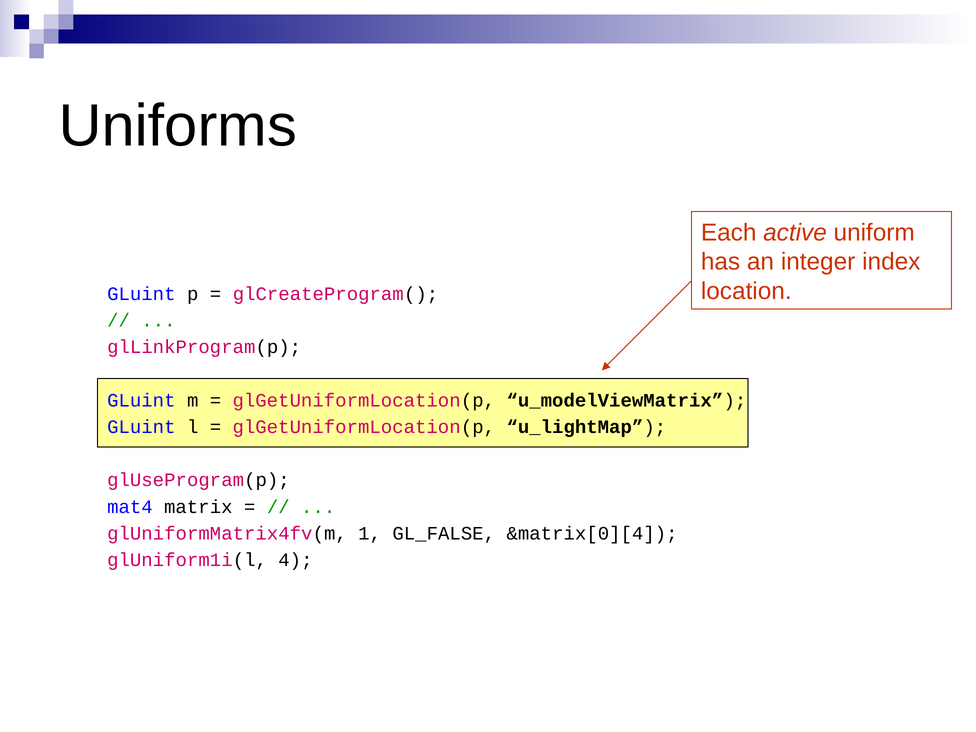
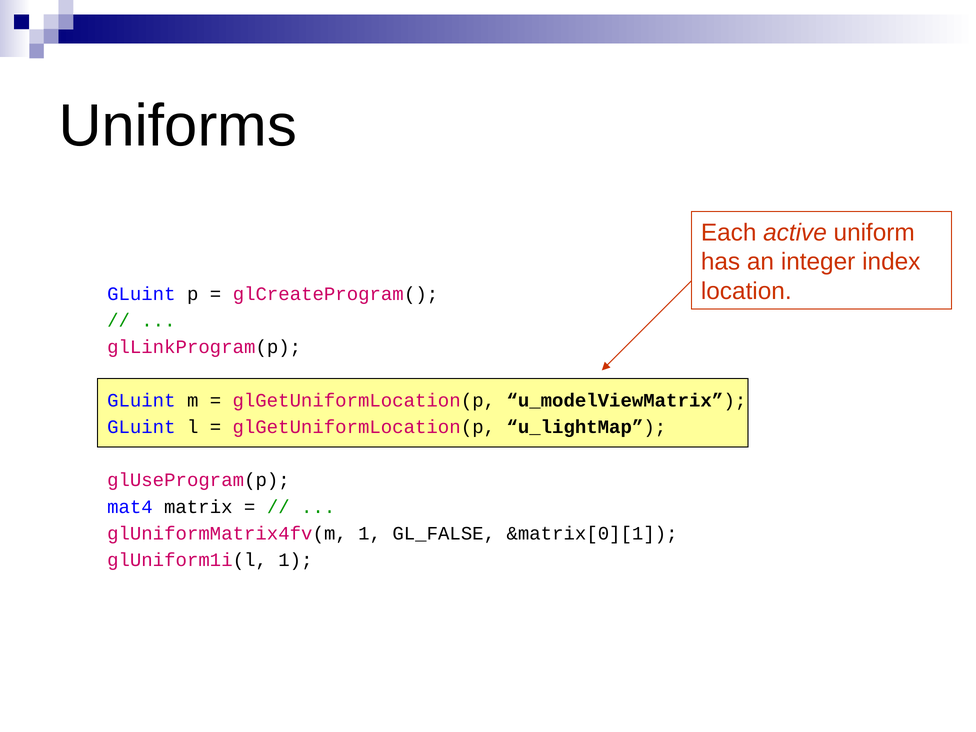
&matrix[0][4: &matrix[0][4 -> &matrix[0][1 (592, 533)
glUniform1i(l 4: 4 -> 1 (295, 560)
